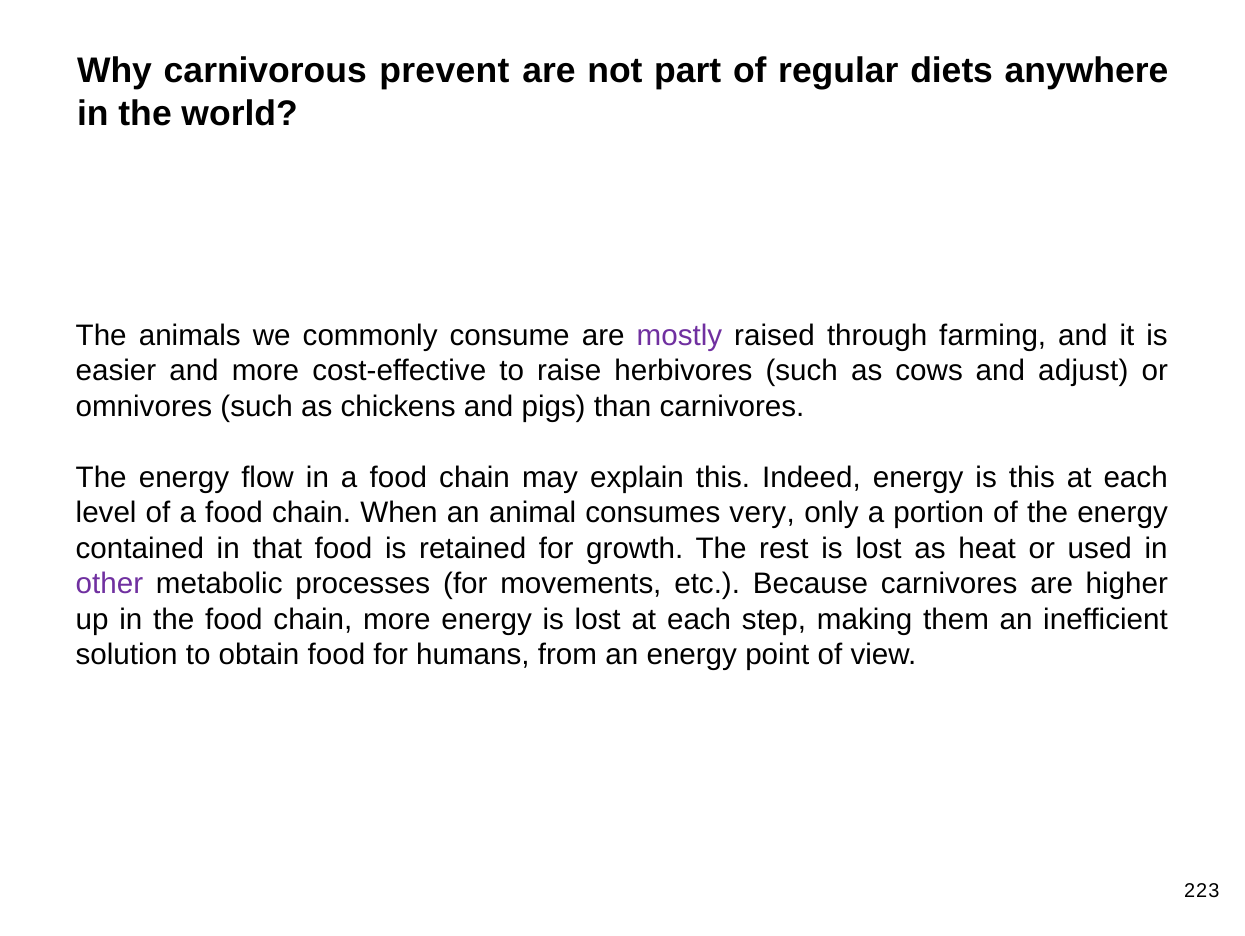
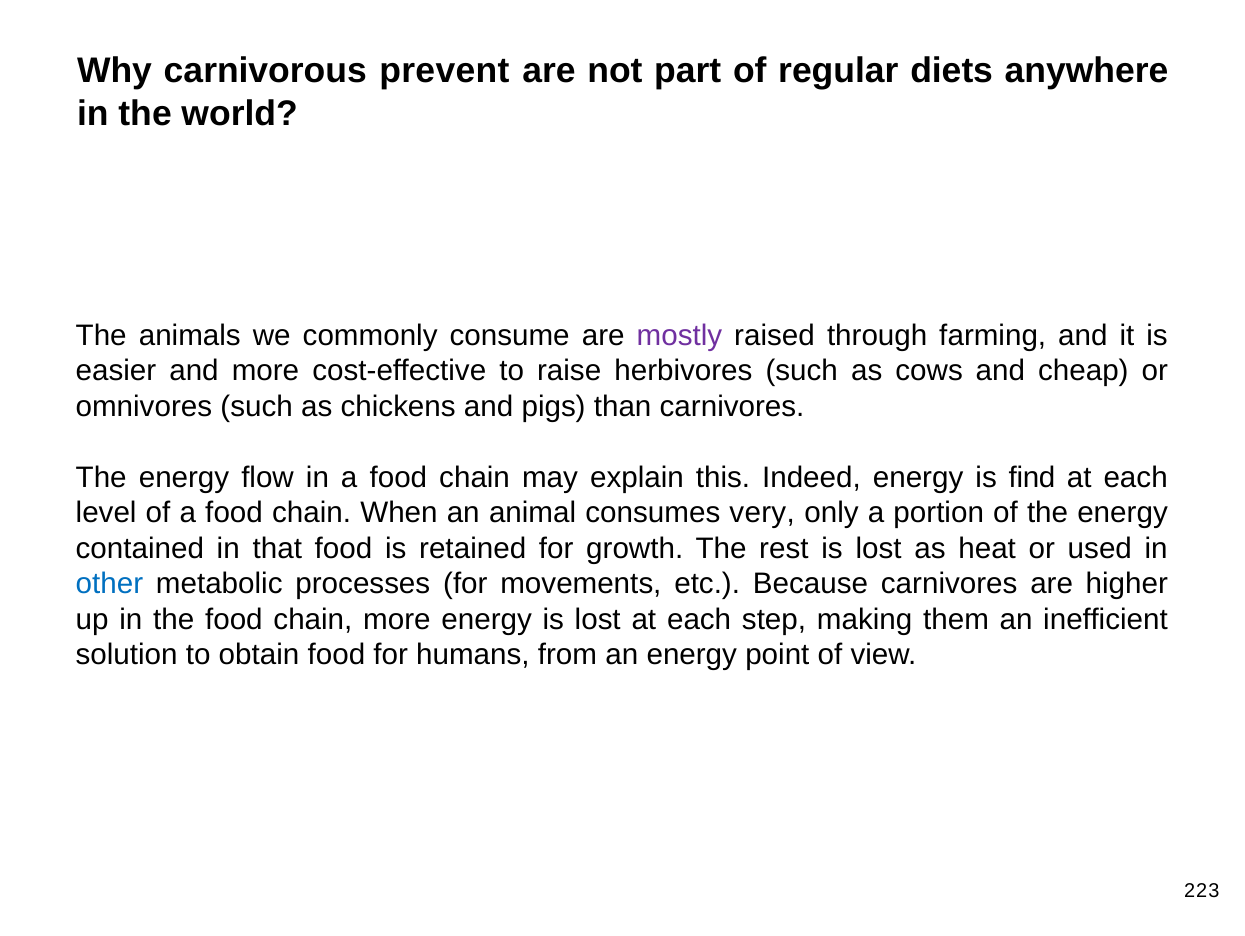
adjust: adjust -> cheap (1083, 370)
is this: this -> find (1032, 477)
other colour: purple -> blue (109, 583)
